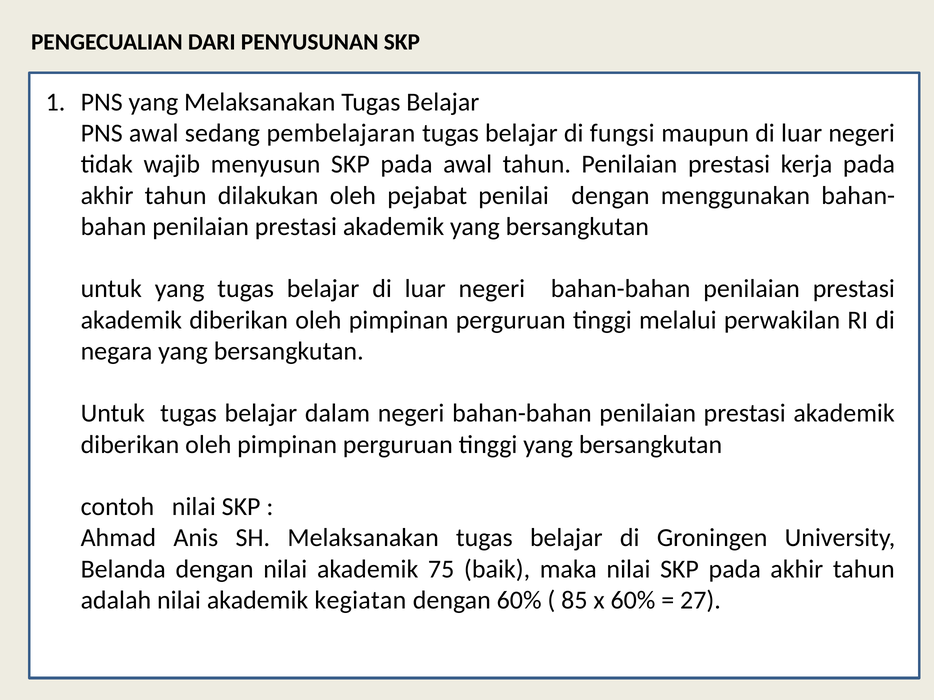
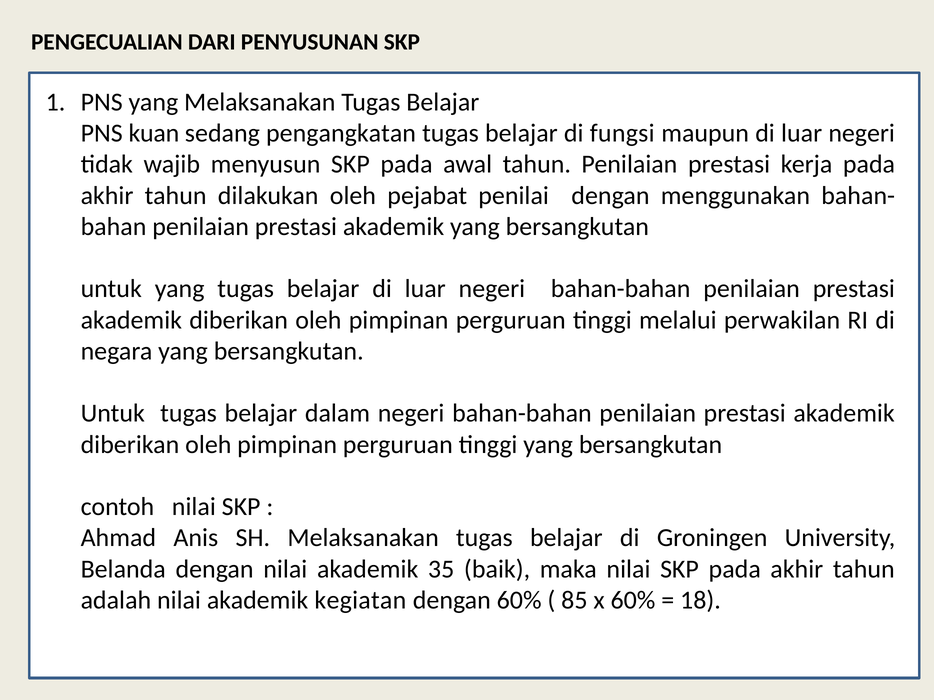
PNS awal: awal -> kuan (154, 133)
pembelajaran: pembelajaran -> pengangkatan (341, 133)
75: 75 -> 35 (441, 569)
27: 27 -> 18 (700, 601)
